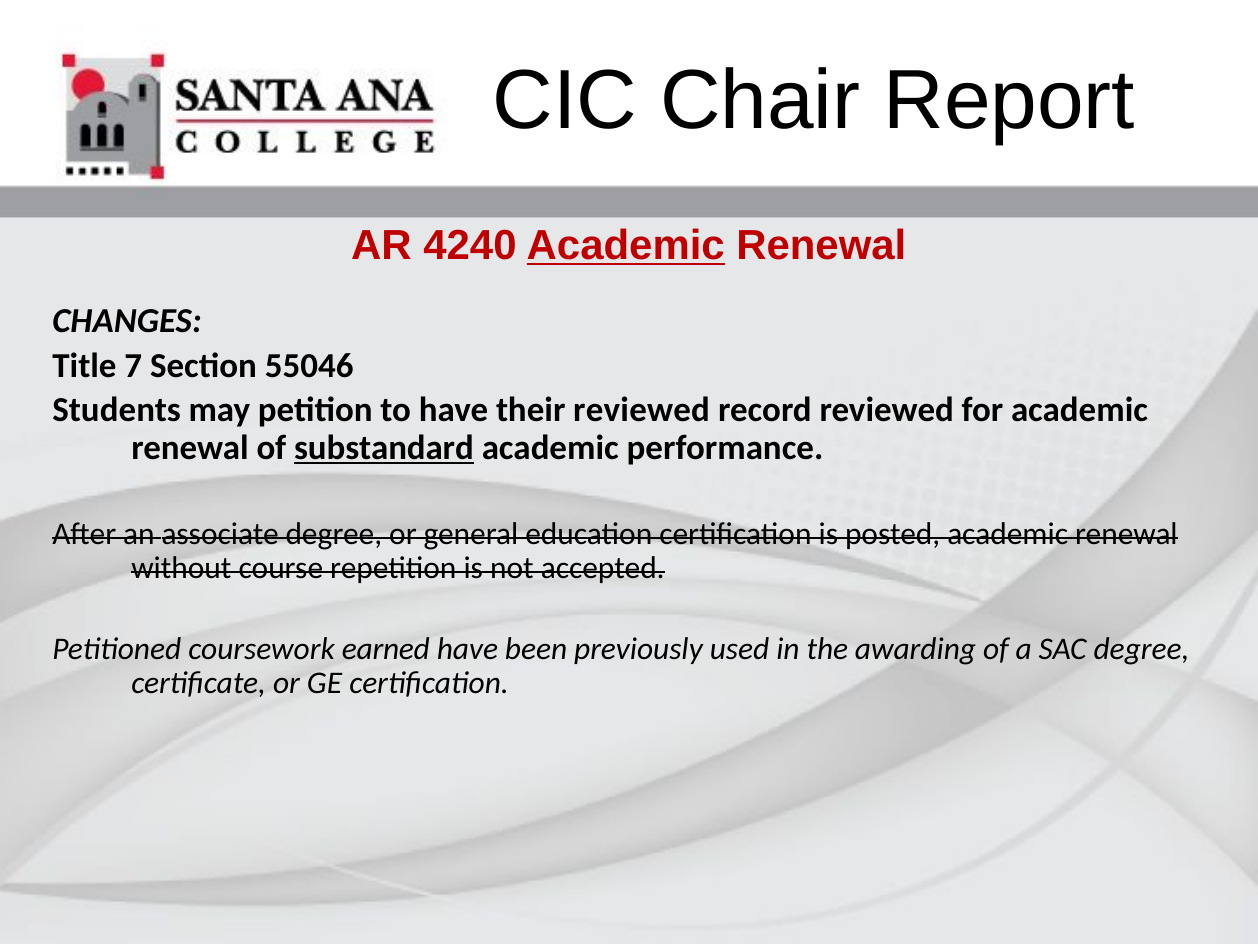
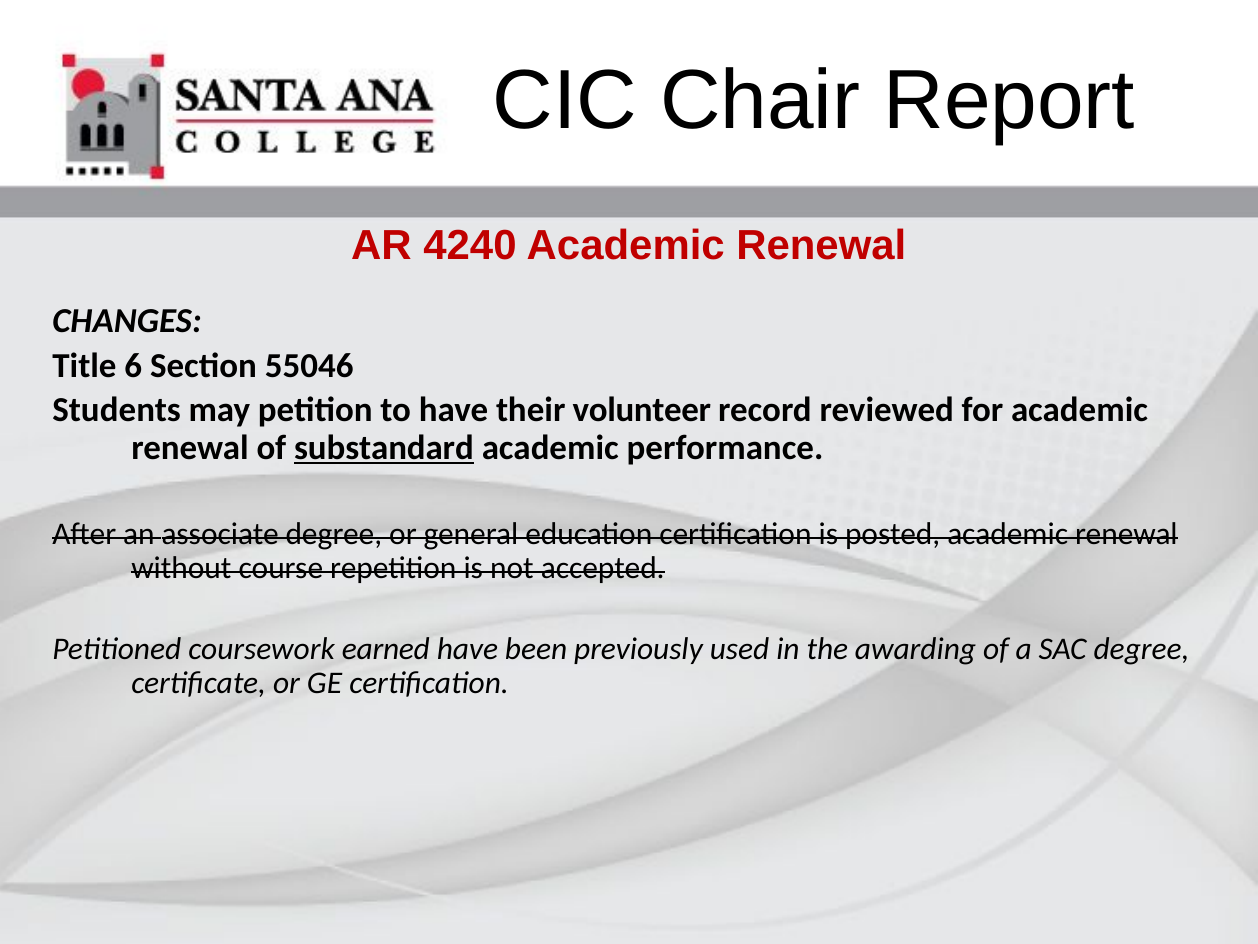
Academic underline: present -> none (626, 246)
7: 7 -> 6 (133, 365)
their reviewed: reviewed -> volunteer (642, 410)
